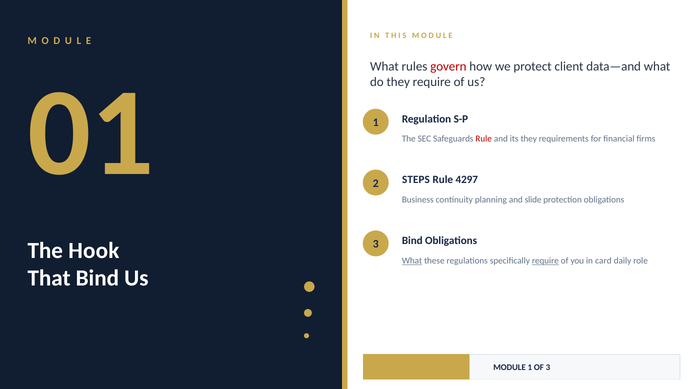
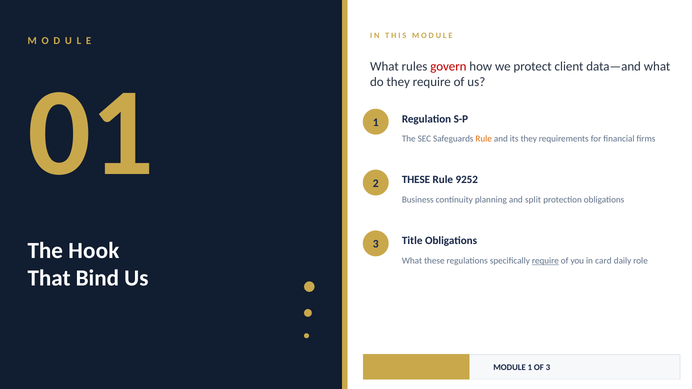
Rule colour: red -> orange (484, 139)
2 STEPS: STEPS -> THESE (416, 180)
4297: 4297 -> 9252 (467, 180)
slide: slide -> split (533, 200)
3 Bind: Bind -> Title (412, 241)
What underline: present -> none (412, 261)
